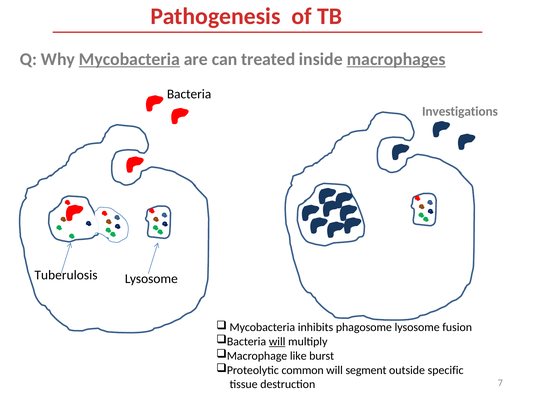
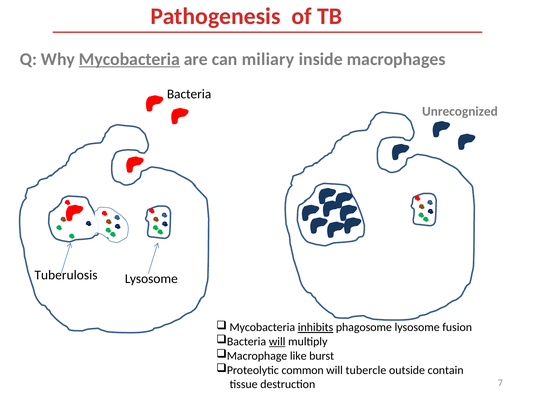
treated: treated -> miliary (268, 59)
macrophages underline: present -> none (396, 59)
Investigations: Investigations -> Unrecognized (460, 112)
inhibits underline: none -> present (316, 328)
segment: segment -> tubercle (366, 370)
specific: specific -> contain (446, 370)
